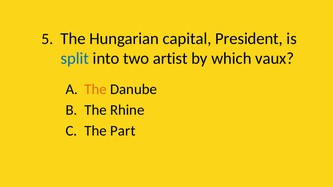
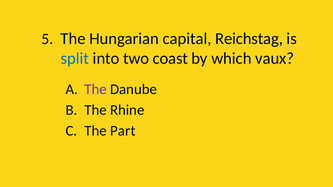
President: President -> Reichstag (249, 39)
artist: artist -> coast (170, 59)
The colour: orange -> purple (96, 90)
